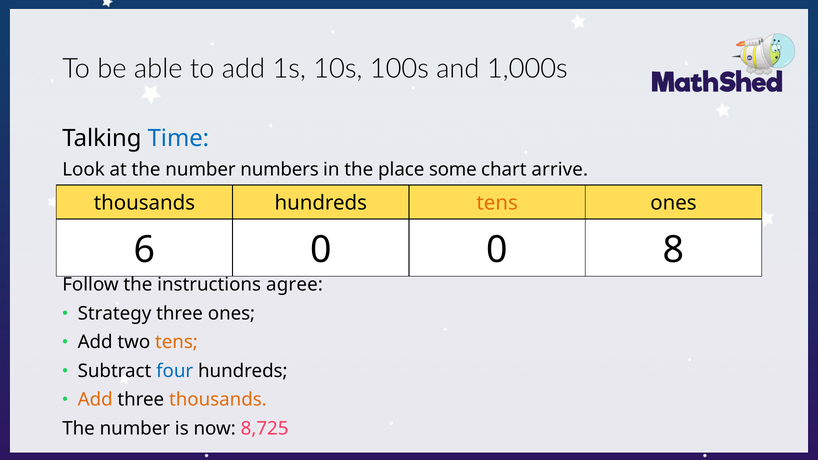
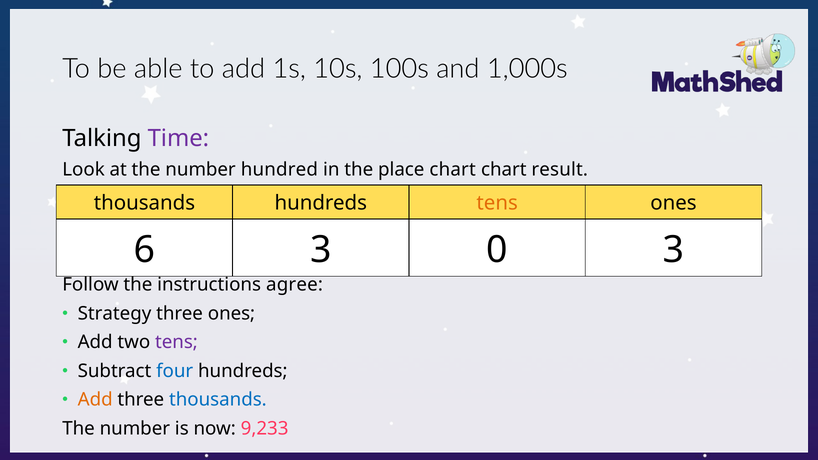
Time colour: blue -> purple (178, 138)
numbers: numbers -> hundred (279, 170)
place some: some -> chart (453, 170)
arrive: arrive -> result (560, 170)
6 0: 0 -> 3 (321, 250)
0 8: 8 -> 3 (674, 250)
tens colour: orange -> purple (176, 342)
thousands colour: orange -> blue (218, 400)
8,725: 8,725 -> 9,233 (265, 429)
